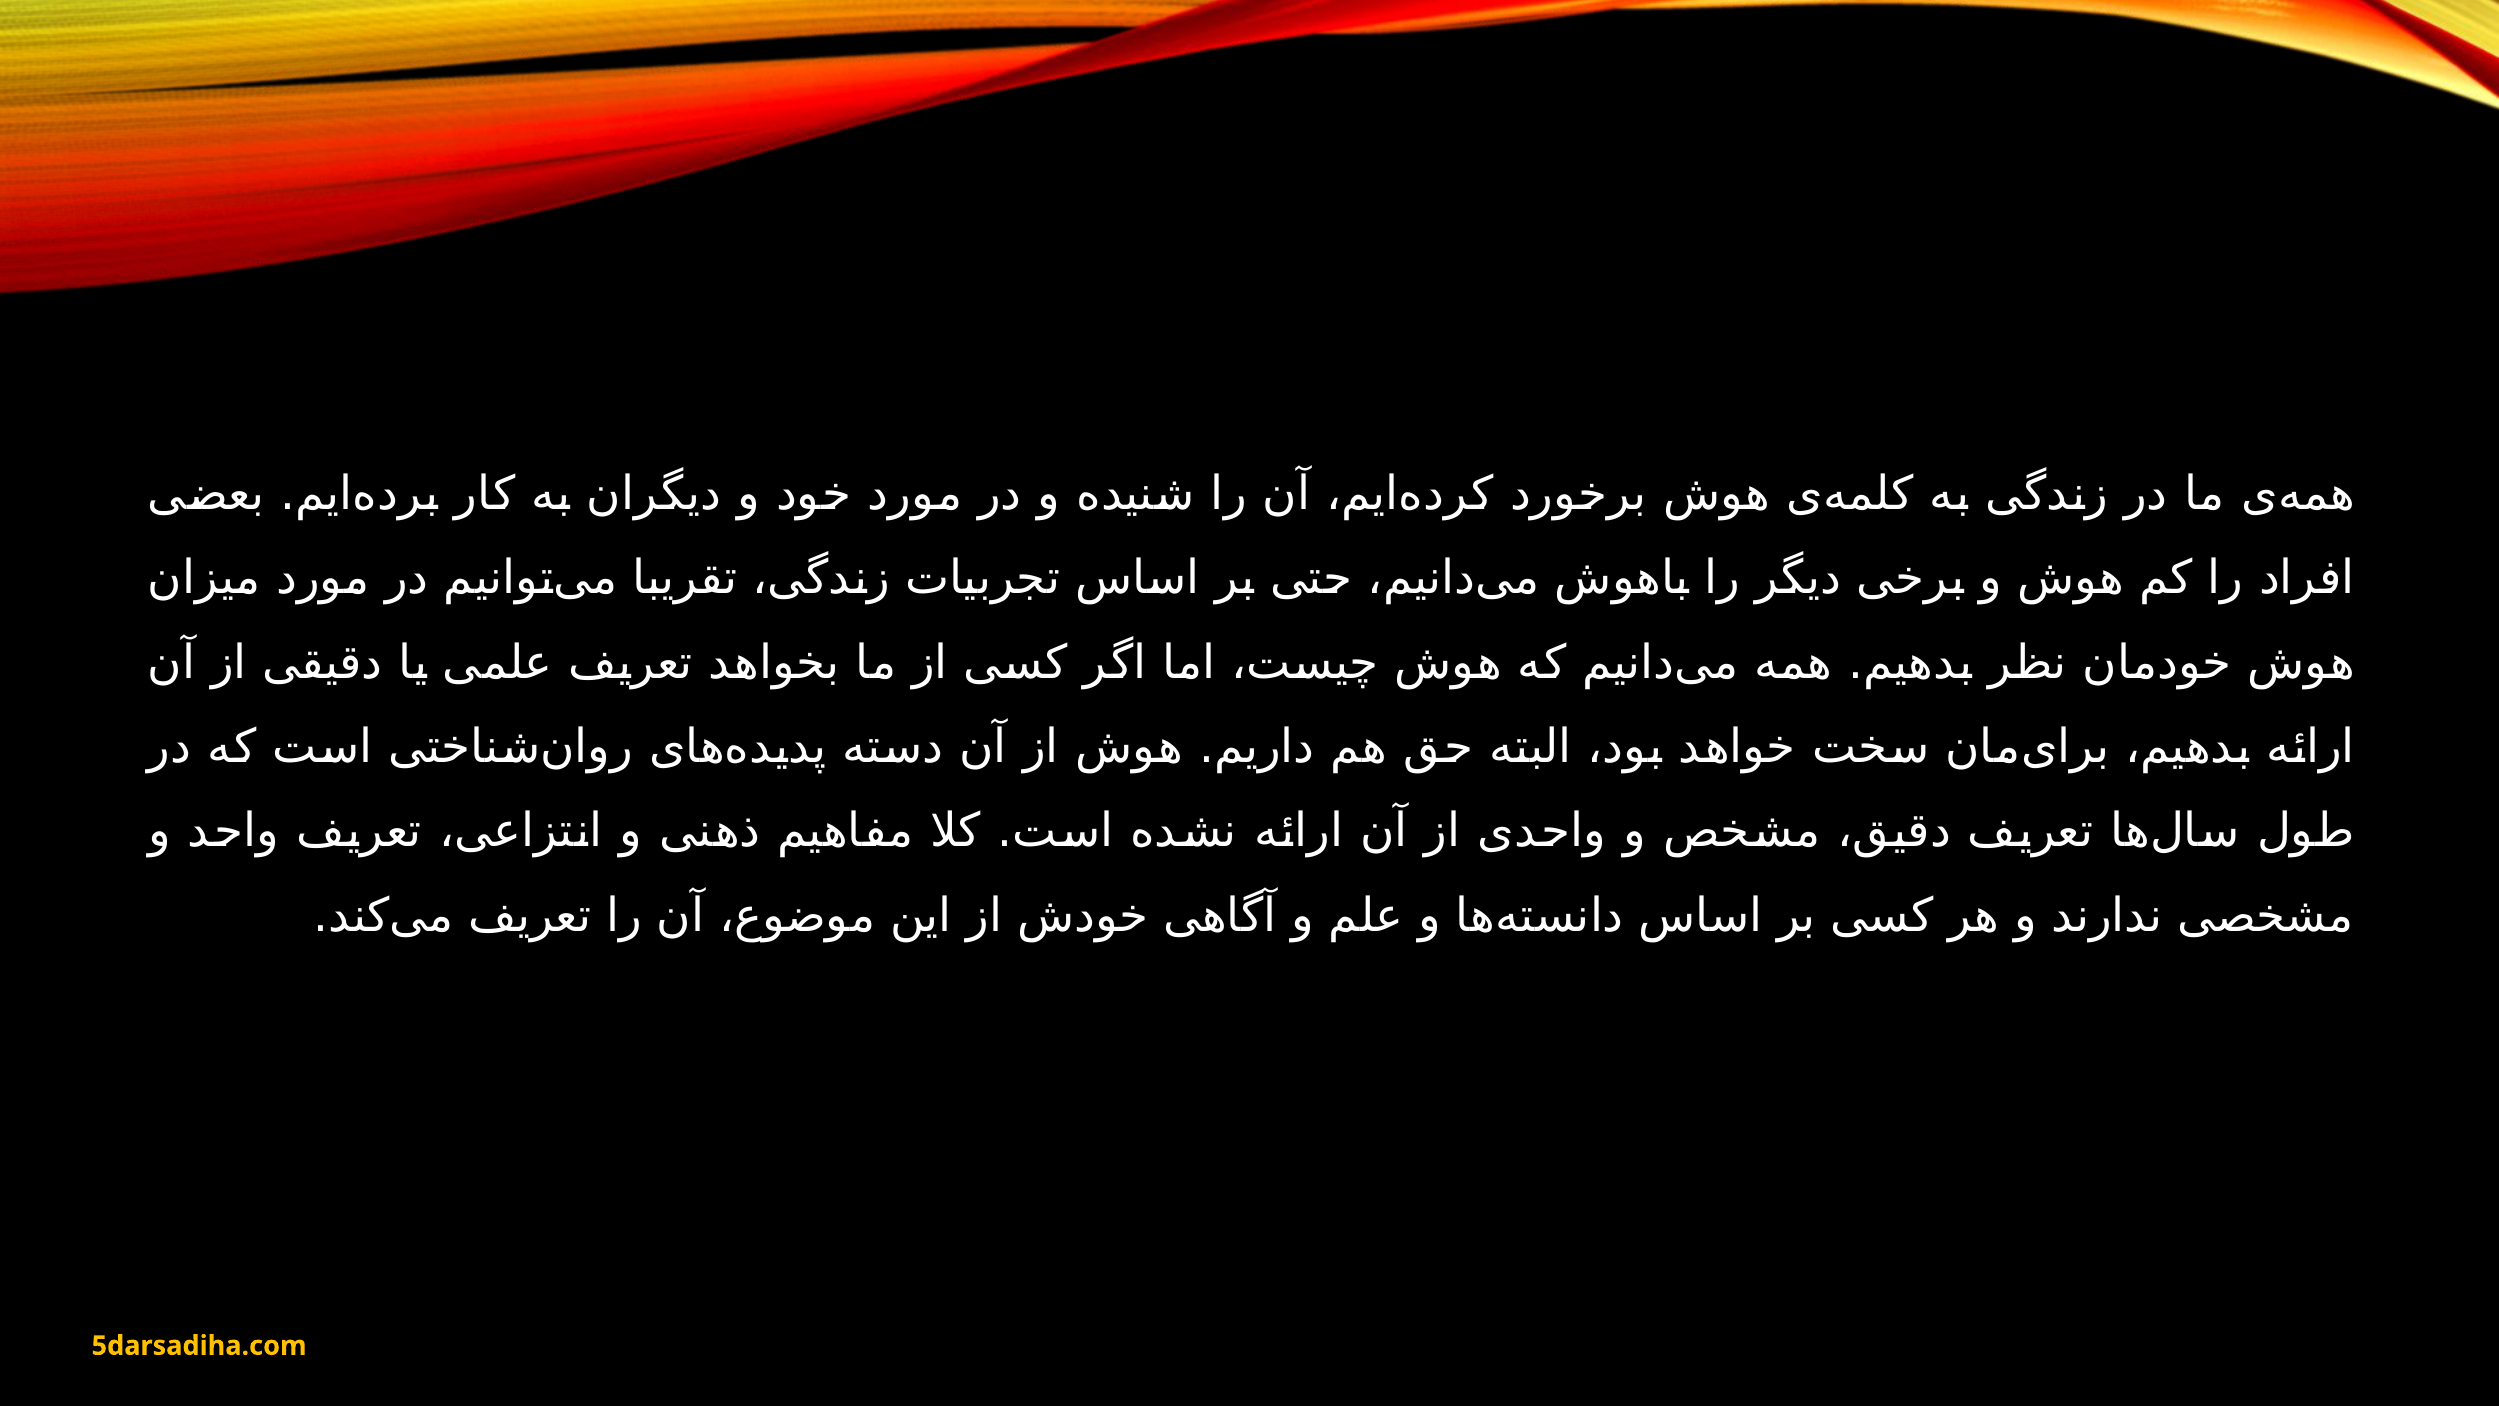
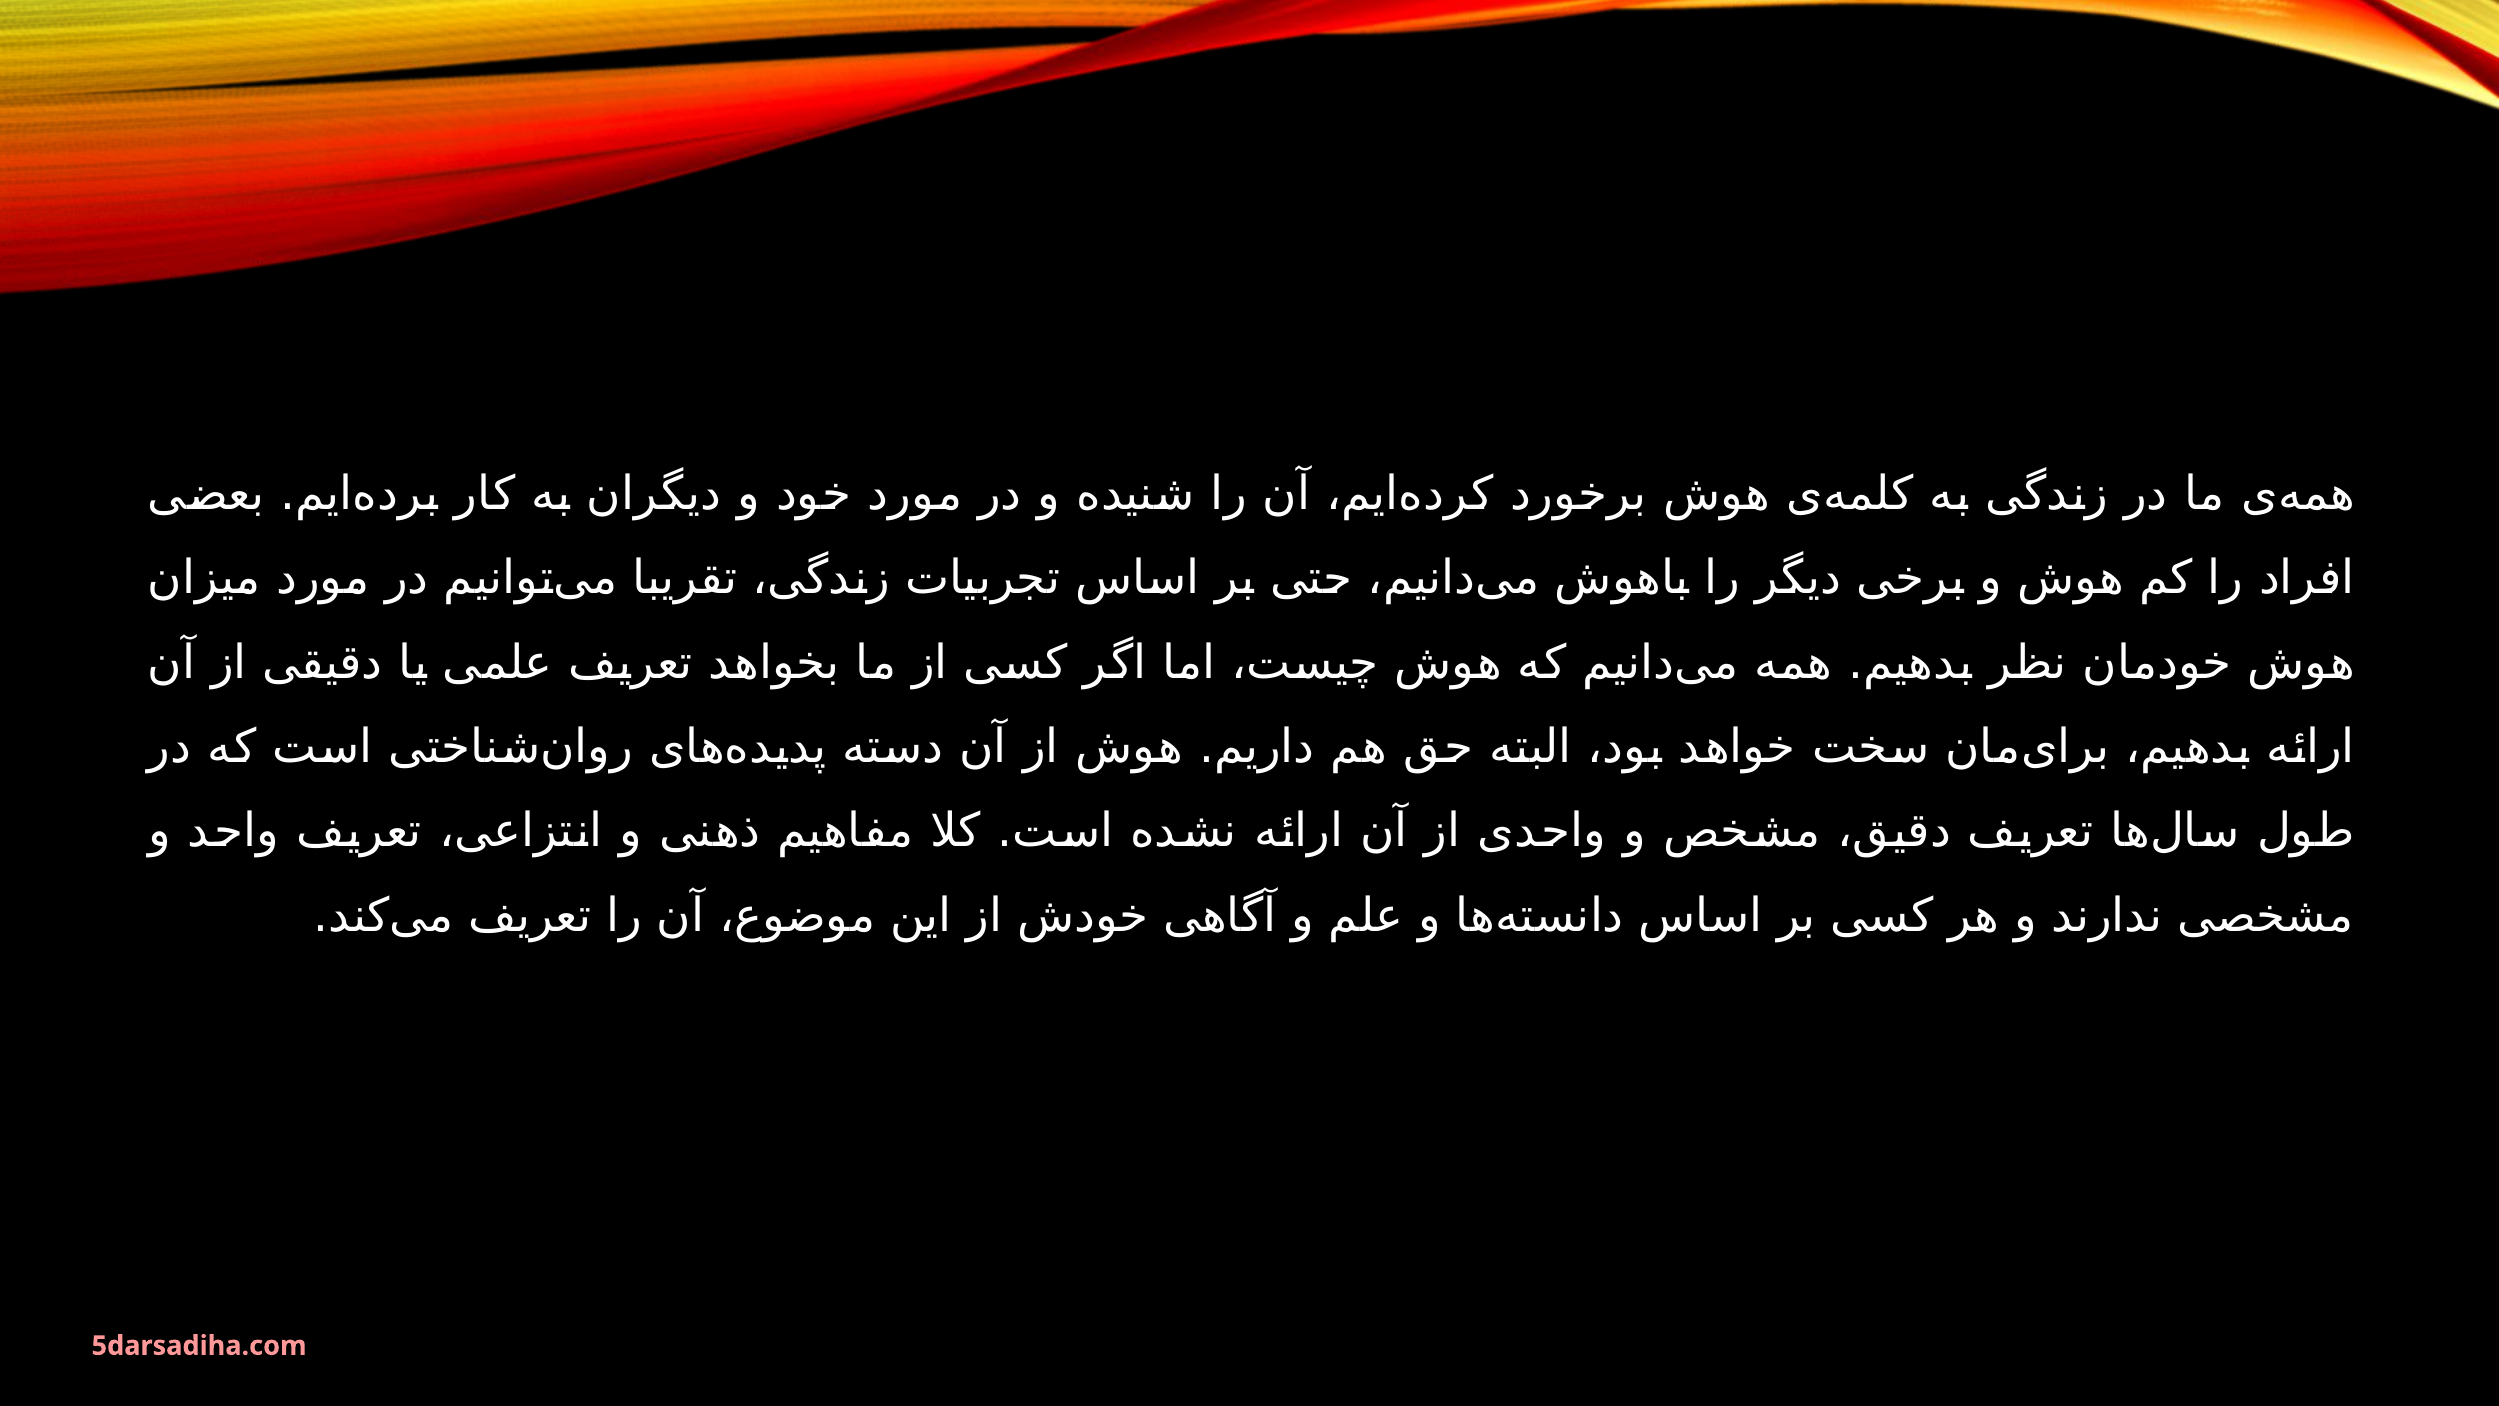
5darsadiha.com colour: yellow -> pink (199, 1345)
